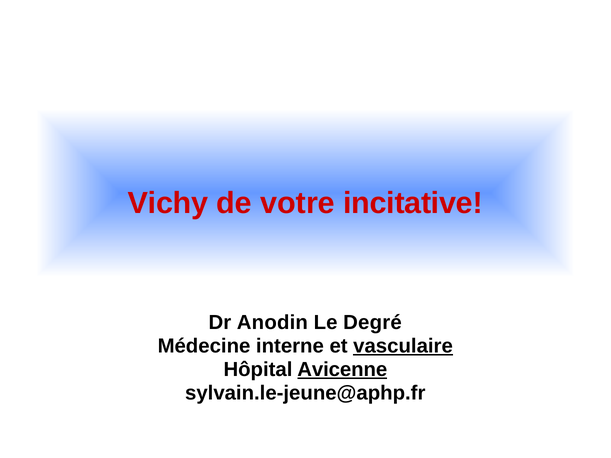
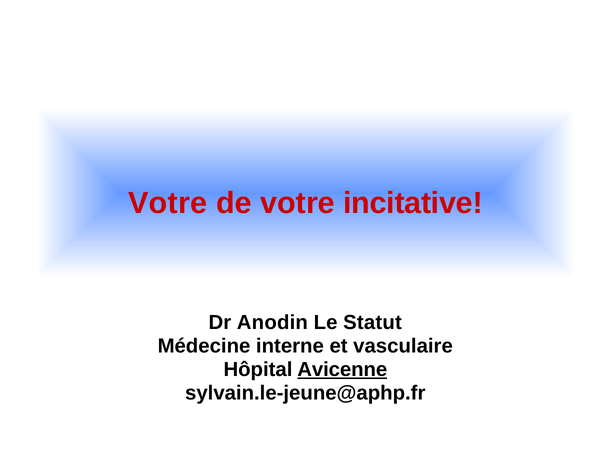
Vichy: Vichy -> Votre (168, 203)
Degré: Degré -> Statut (372, 323)
vasculaire underline: present -> none (403, 346)
